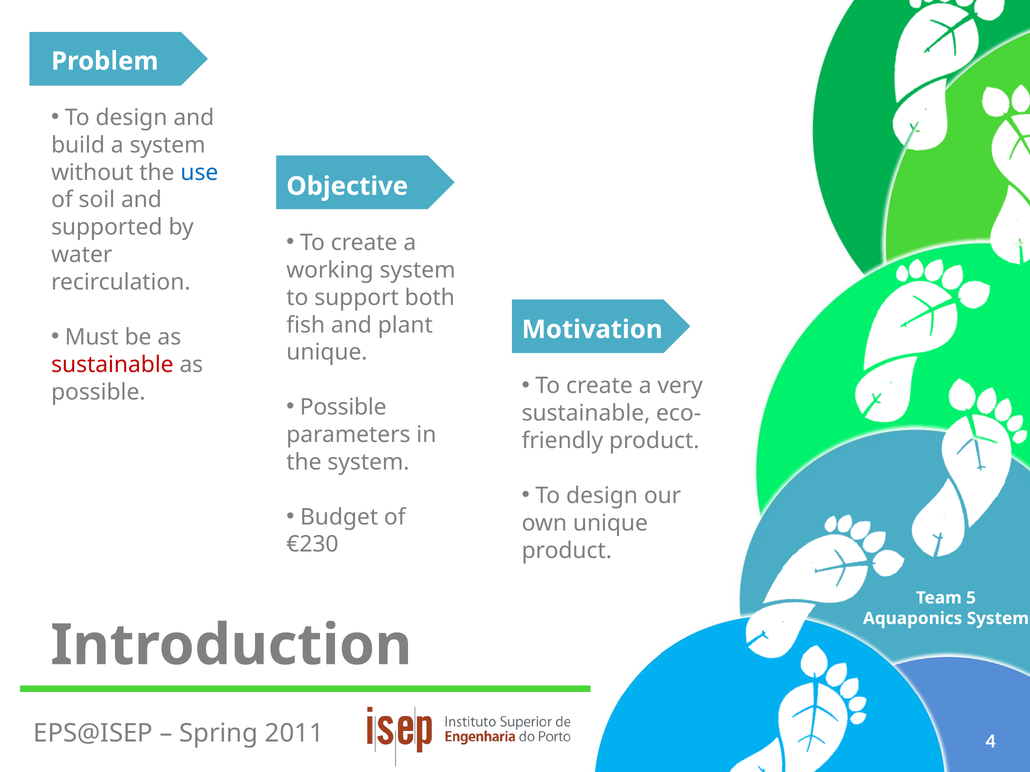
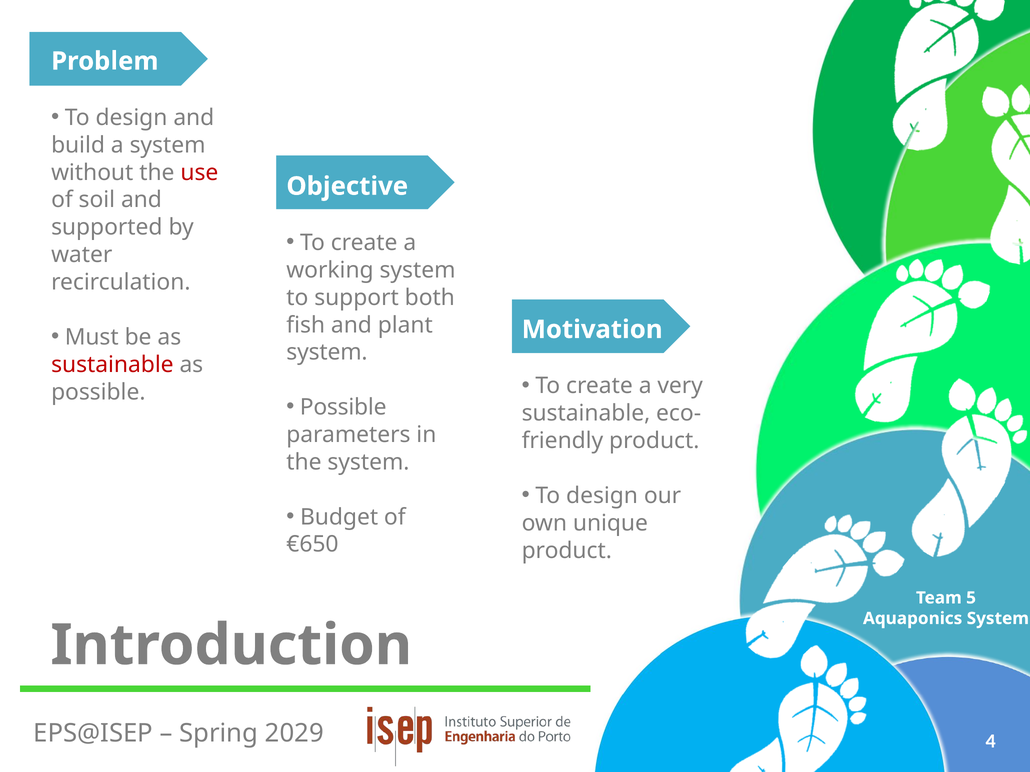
use colour: blue -> red (199, 173)
unique: unique -> system (327, 353)
€230: €230 -> €650 (312, 545)
2011: 2011 -> 2029 (294, 734)
